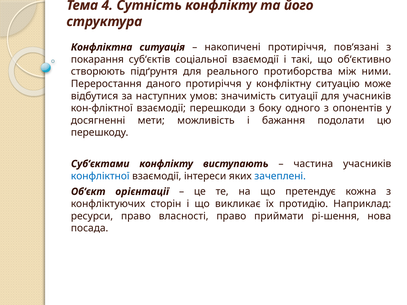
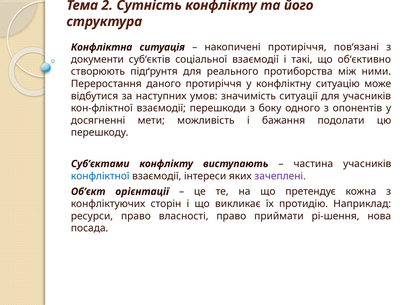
4: 4 -> 2 (107, 5)
покарання: покарання -> документи (97, 59)
зачеплені colour: blue -> purple (280, 176)
